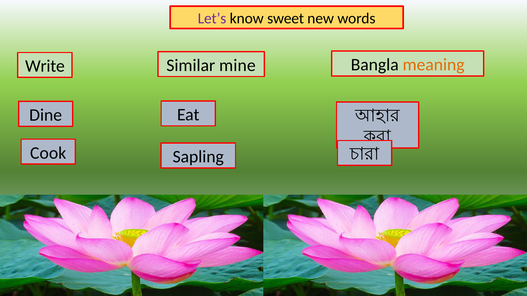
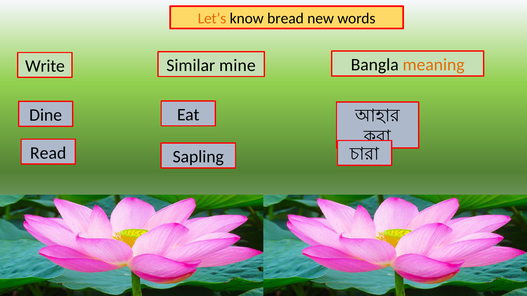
Let’s colour: purple -> orange (212, 18)
sweet: sweet -> bread (286, 18)
Cook: Cook -> Read (48, 153)
